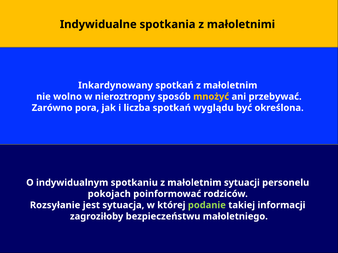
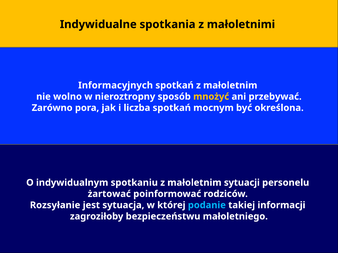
Inkardynowany: Inkardynowany -> Informacyjnych (116, 85)
wyglądu: wyglądu -> mocnym (214, 108)
pokojach: pokojach -> żartować (109, 194)
podanie colour: light green -> light blue (207, 206)
